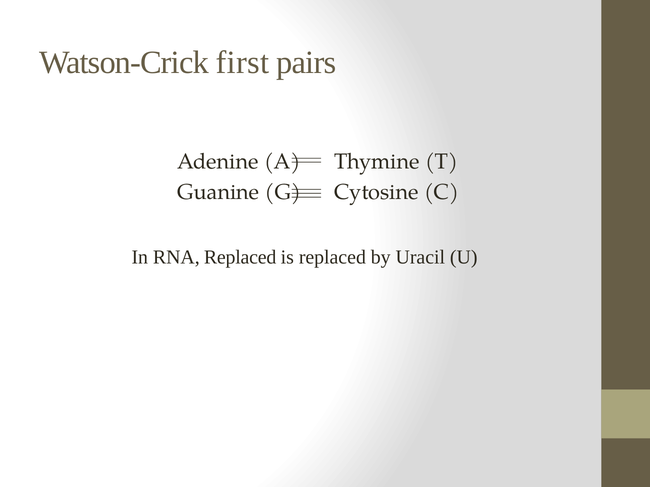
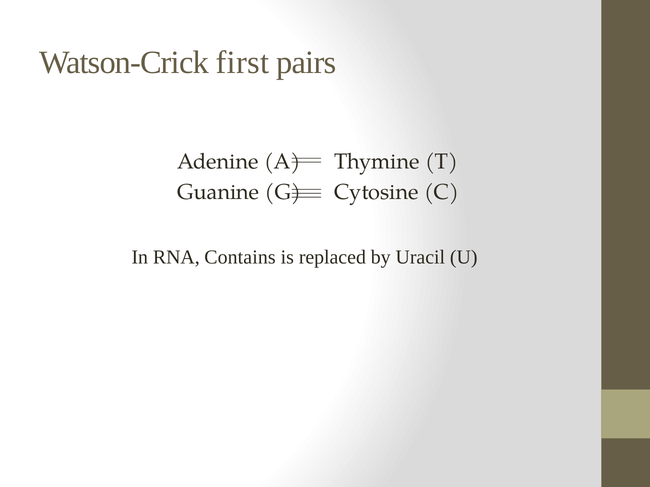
RNA Replaced: Replaced -> Contains (240, 258)
